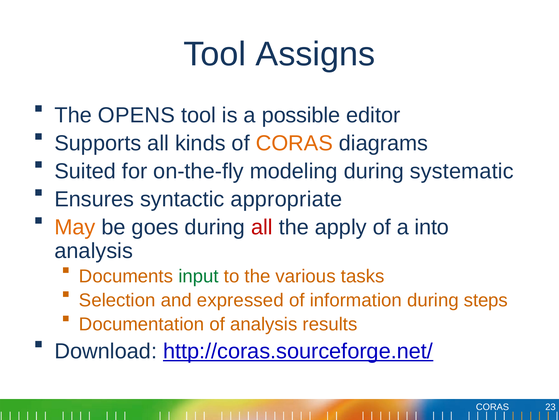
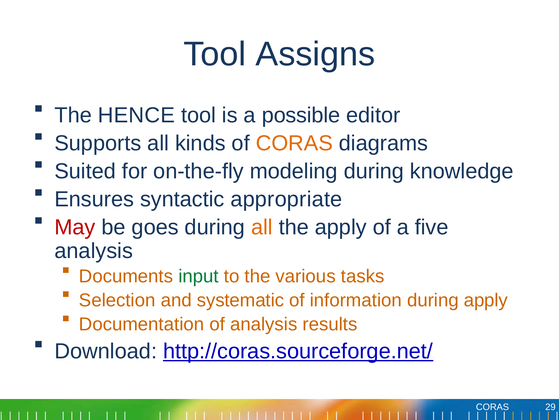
OPENS: OPENS -> HENCE (136, 115)
systematic: systematic -> knowledge (462, 171)
May colour: orange -> red (75, 227)
all colour: red -> orange (262, 227)
into: into -> five (432, 227)
expressed: expressed -> systematic (240, 300)
during steps: steps -> apply (486, 300)
23: 23 -> 29 (550, 406)
